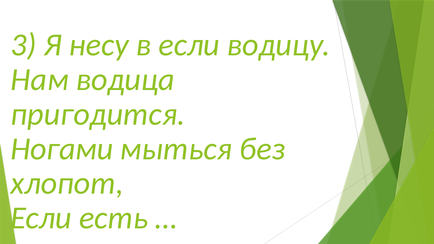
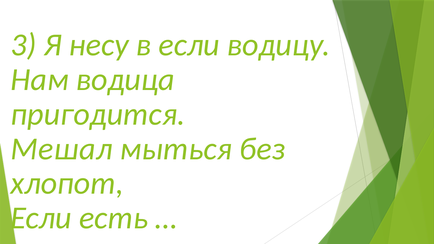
Ногами: Ногами -> Мешал (61, 149)
